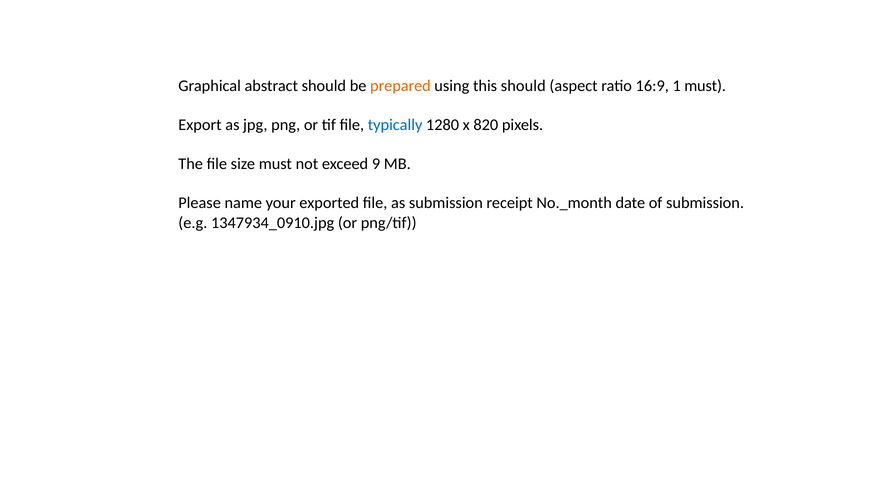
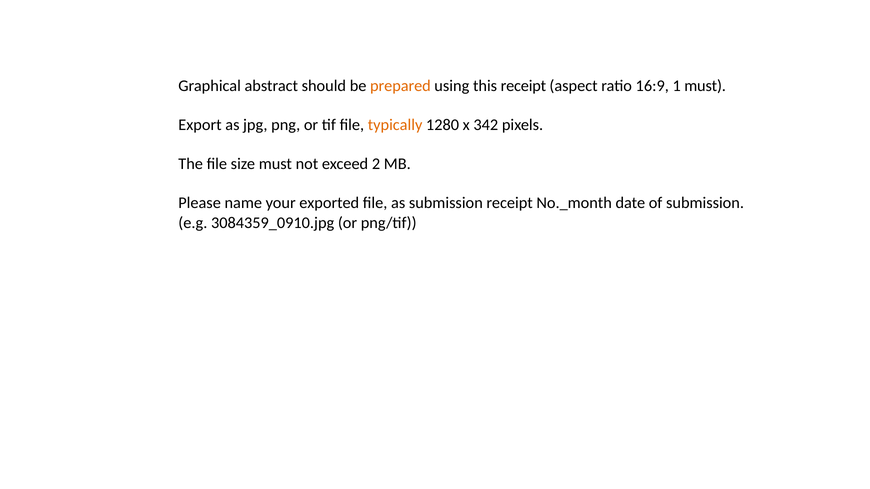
this should: should -> receipt (523, 86)
typically colour: blue -> orange (395, 125)
820: 820 -> 342 (486, 125)
9: 9 -> 2 (376, 164)
1347934_0910.jpg: 1347934_0910.jpg -> 3084359_0910.jpg (273, 223)
